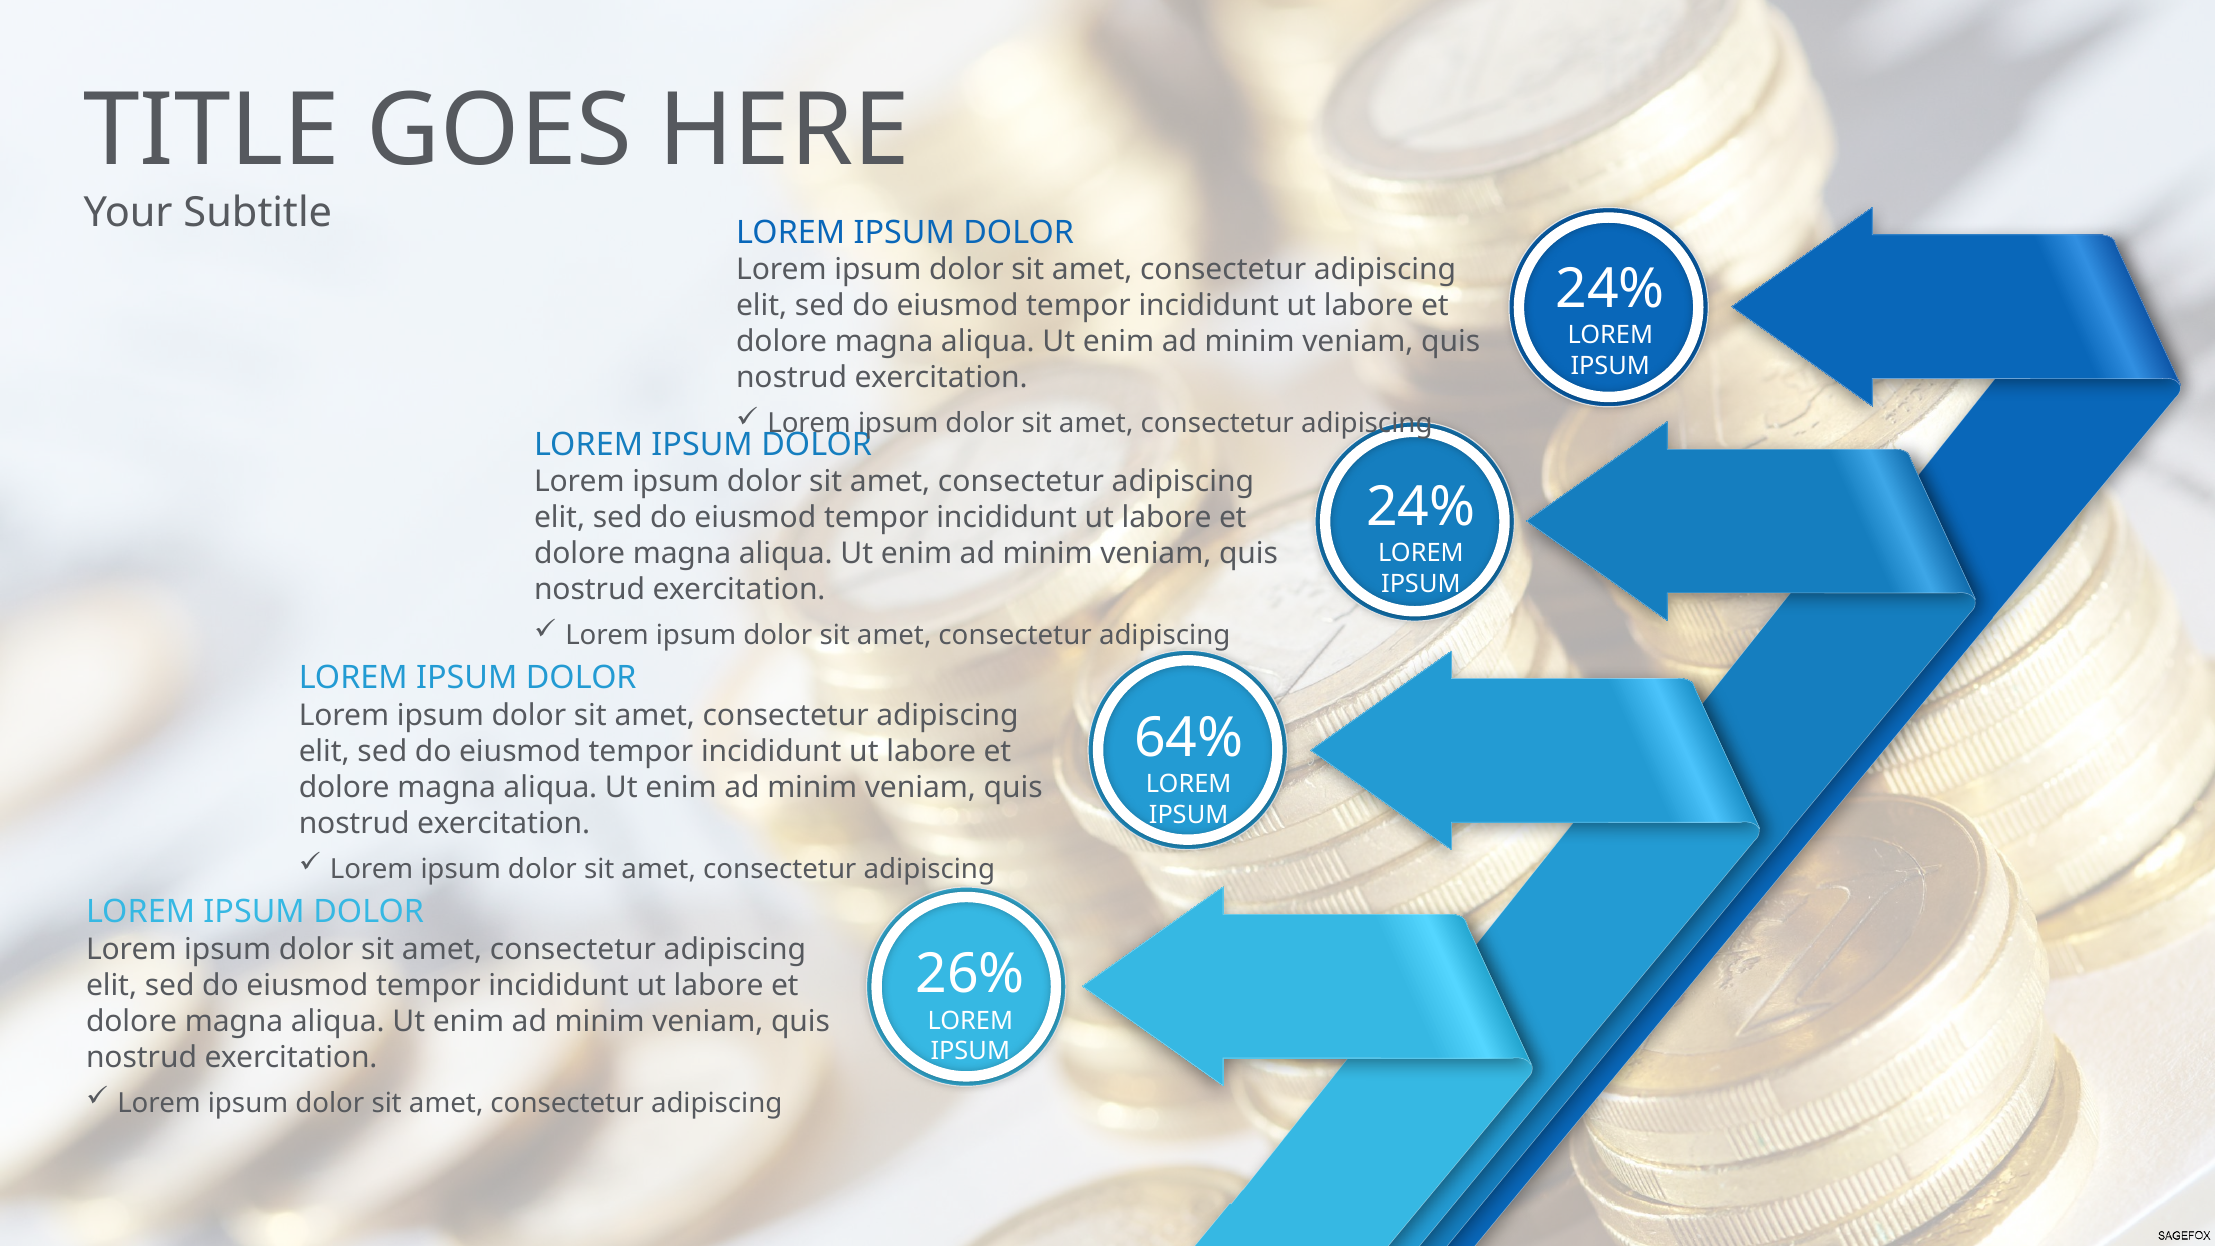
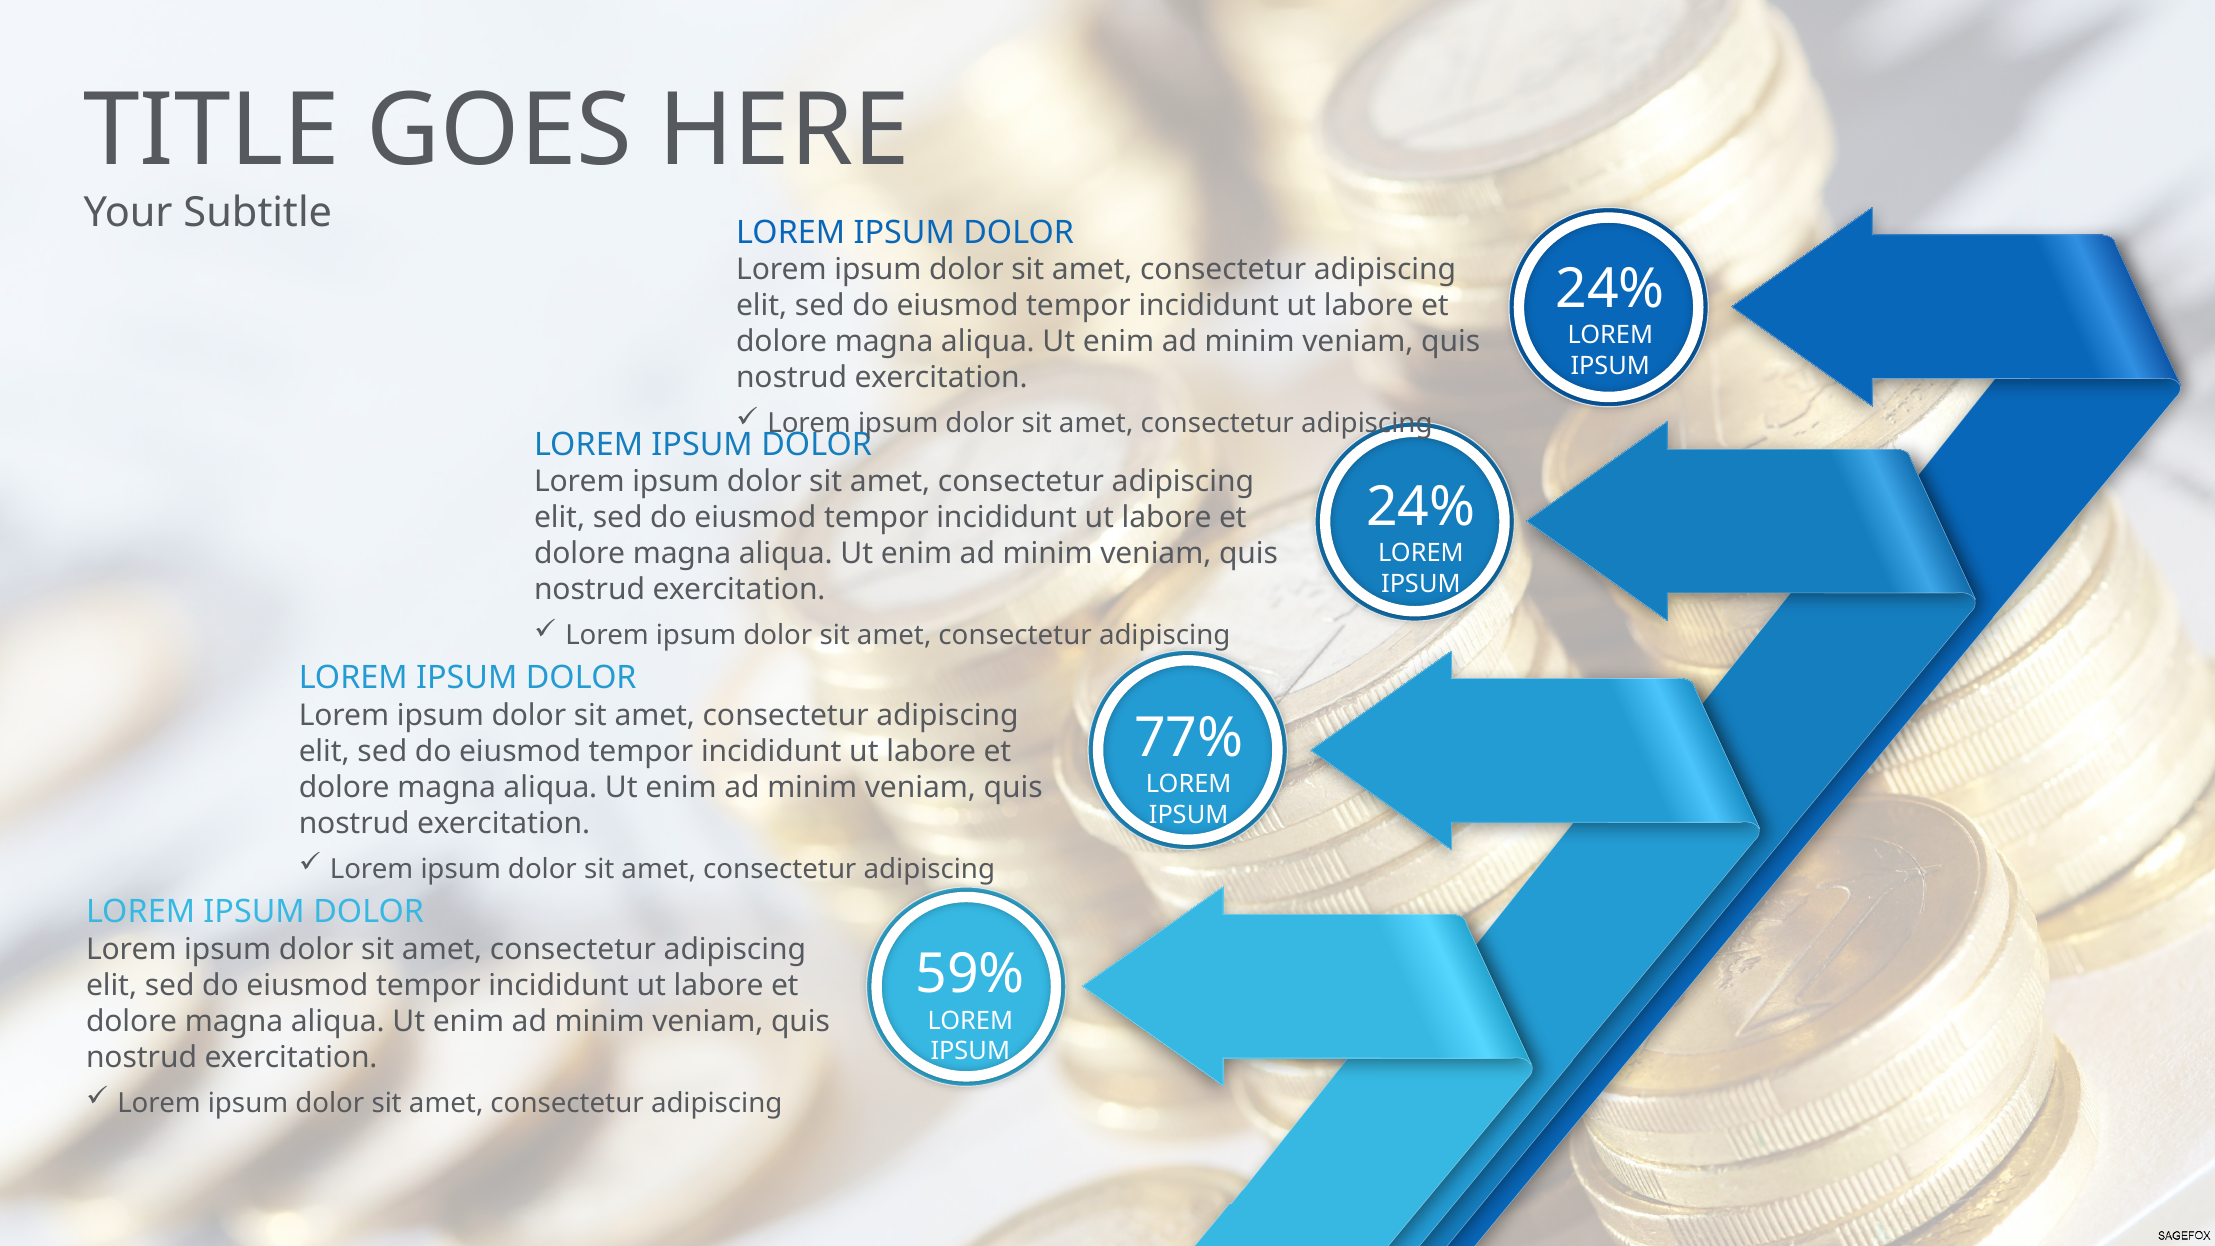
64%: 64% -> 77% (1189, 738)
26%: 26% -> 59% (970, 975)
